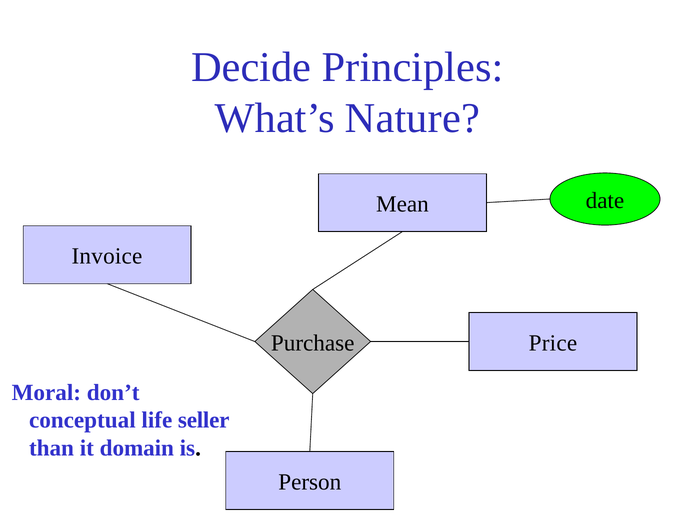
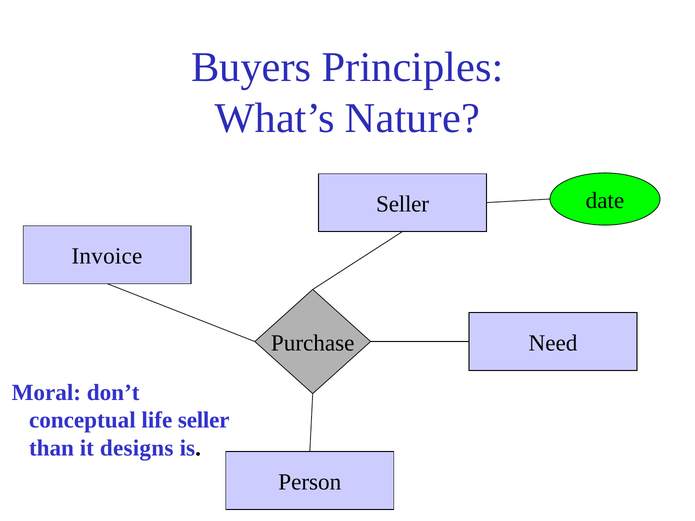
Decide: Decide -> Buyers (251, 67)
Mean: Mean -> Seller (403, 204)
Price: Price -> Need (553, 343)
domain: domain -> designs (137, 448)
